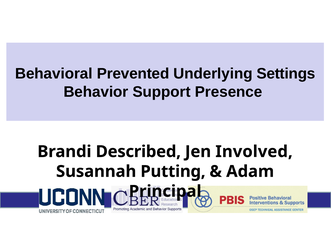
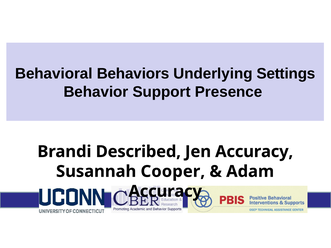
Prevented: Prevented -> Behaviors (133, 74)
Jen Involved: Involved -> Accuracy (254, 152)
Putting: Putting -> Cooper (173, 172)
Principal: Principal -> Accuracy (165, 191)
